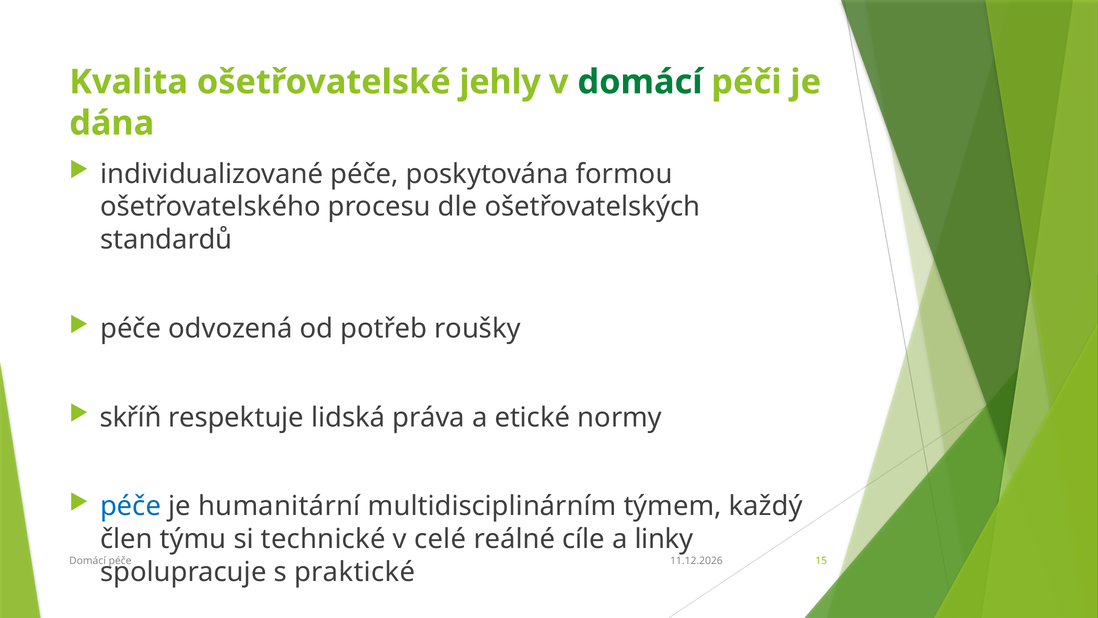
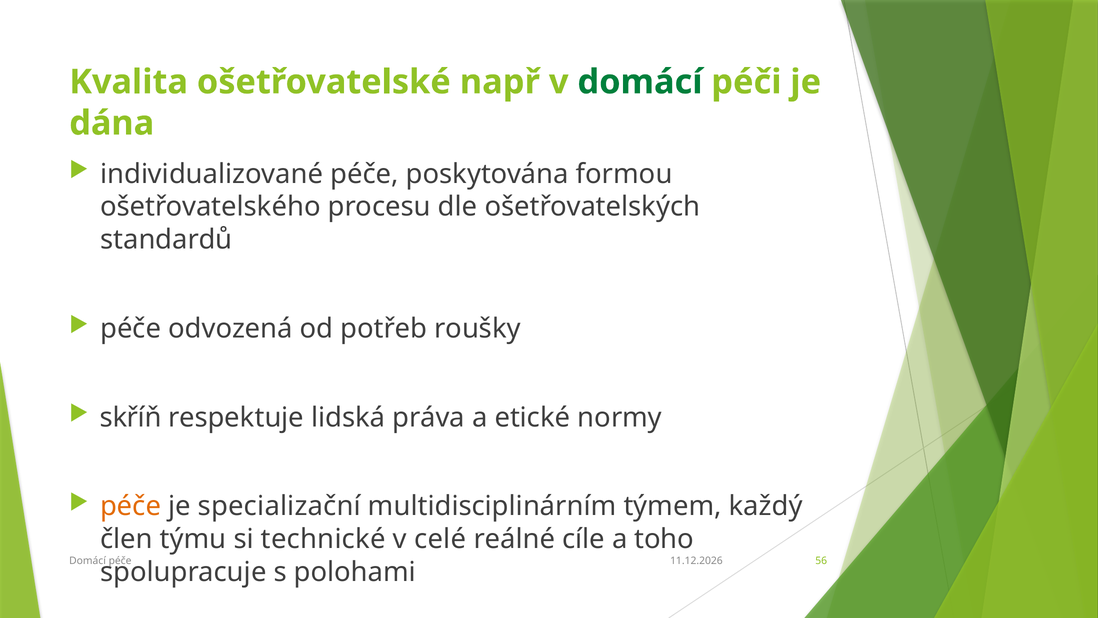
jehly: jehly -> např (500, 82)
péče colour: blue -> orange (131, 506)
humanitární: humanitární -> specializační (279, 506)
linky: linky -> toho (664, 539)
15: 15 -> 56 (821, 560)
praktické: praktické -> polohami (355, 572)
